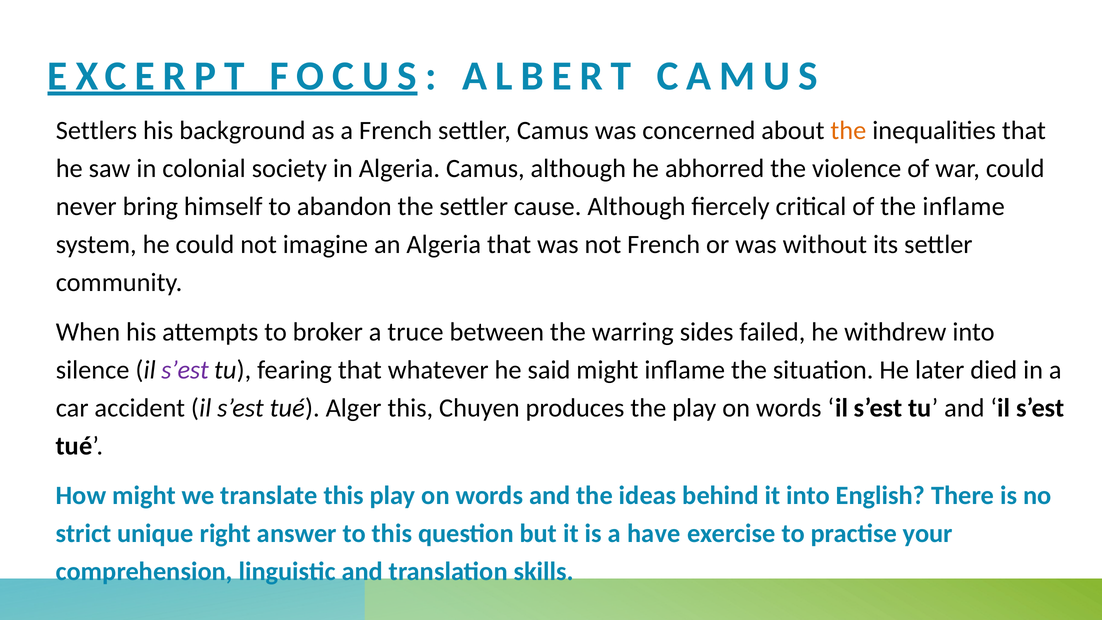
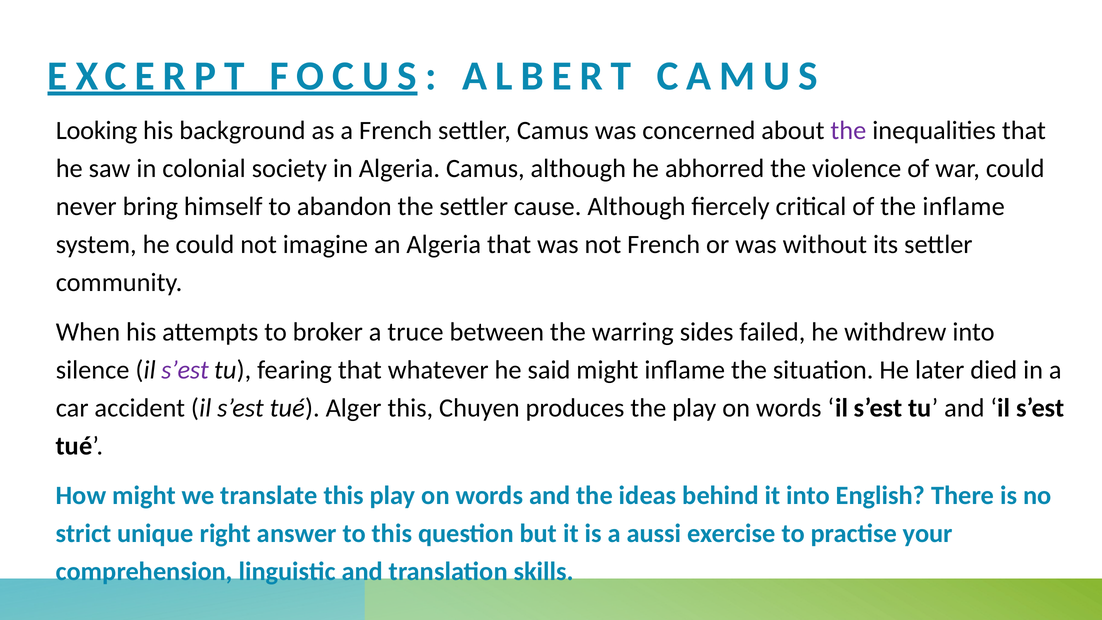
Settlers: Settlers -> Looking (97, 131)
the colour: orange -> purple (848, 131)
have: have -> aussi (654, 533)
